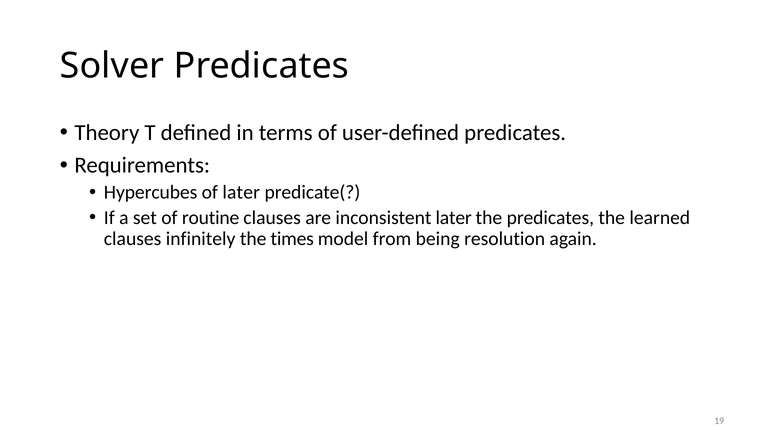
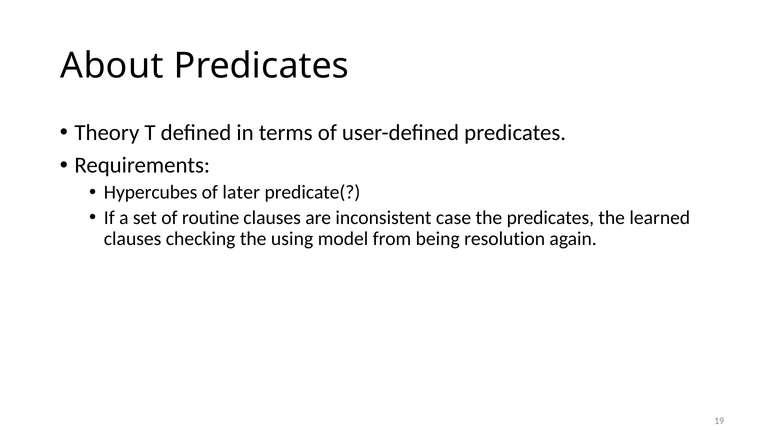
Solver: Solver -> About (112, 66)
inconsistent later: later -> case (454, 218)
infinitely: infinitely -> checking (201, 239)
times: times -> using (292, 239)
